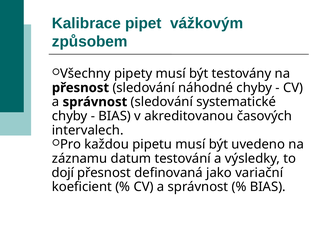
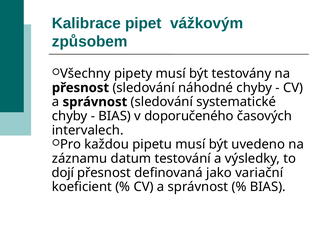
akreditovanou: akreditovanou -> doporučeného (189, 116)
